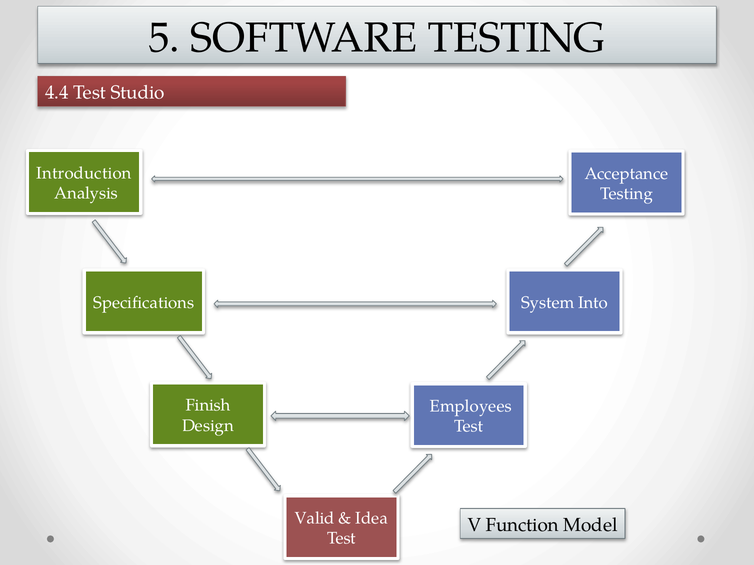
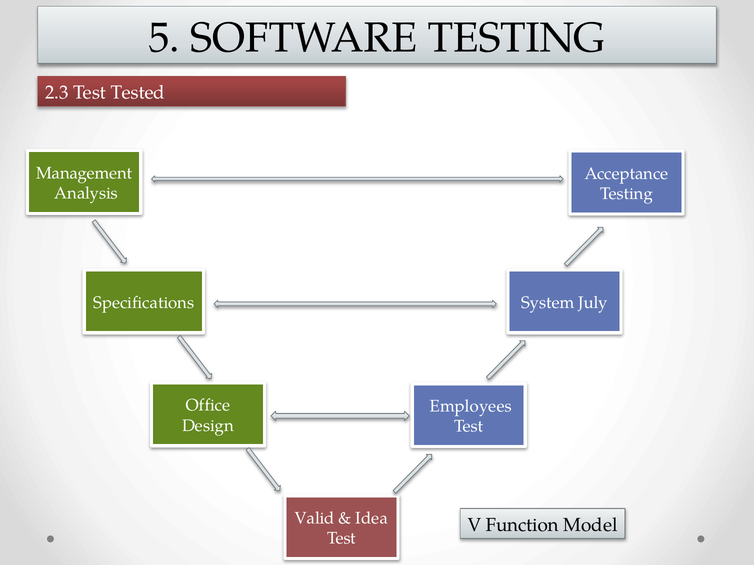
4.4: 4.4 -> 2.3 (57, 93)
Studio: Studio -> Tested (138, 93)
Introduction: Introduction -> Management (84, 173)
Into: Into -> July (593, 303)
Finish: Finish -> Office (208, 406)
